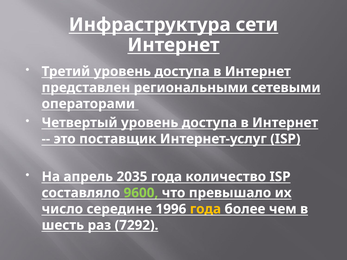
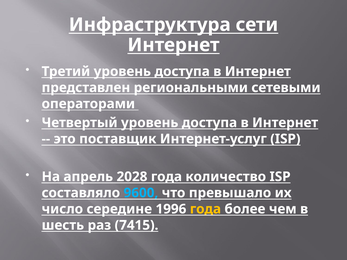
2035: 2035 -> 2028 (132, 177)
9600 colour: light green -> light blue (141, 193)
7292: 7292 -> 7415 (136, 225)
